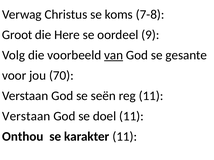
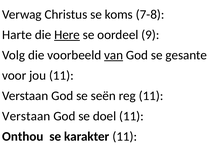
Groot: Groot -> Harte (17, 35)
Here underline: none -> present (67, 35)
jou 70: 70 -> 11 (61, 76)
